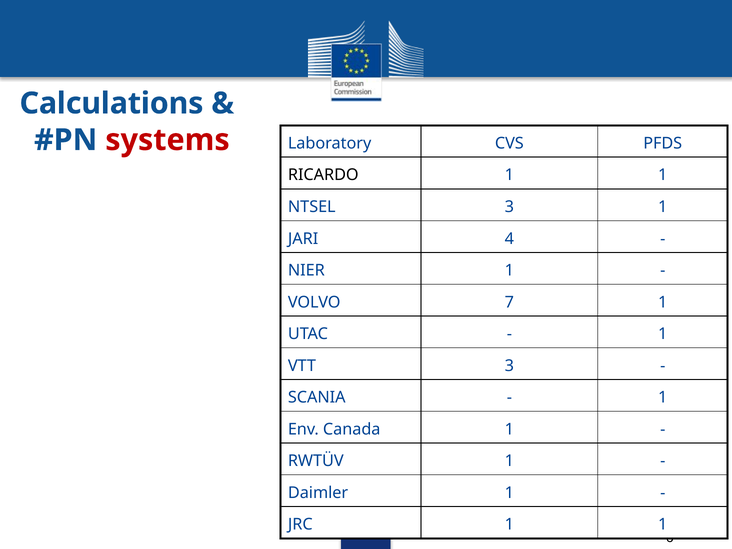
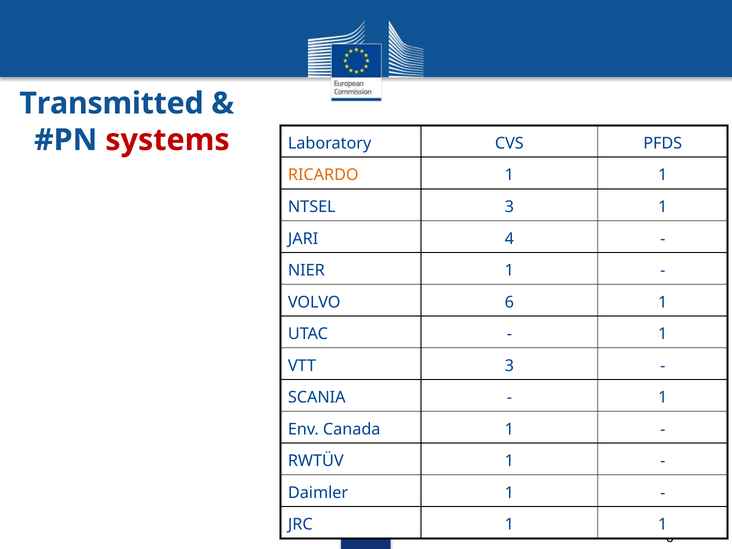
Calculations: Calculations -> Transmitted (112, 103)
RICARDO colour: black -> orange (323, 175)
VOLVO 7: 7 -> 6 (509, 302)
